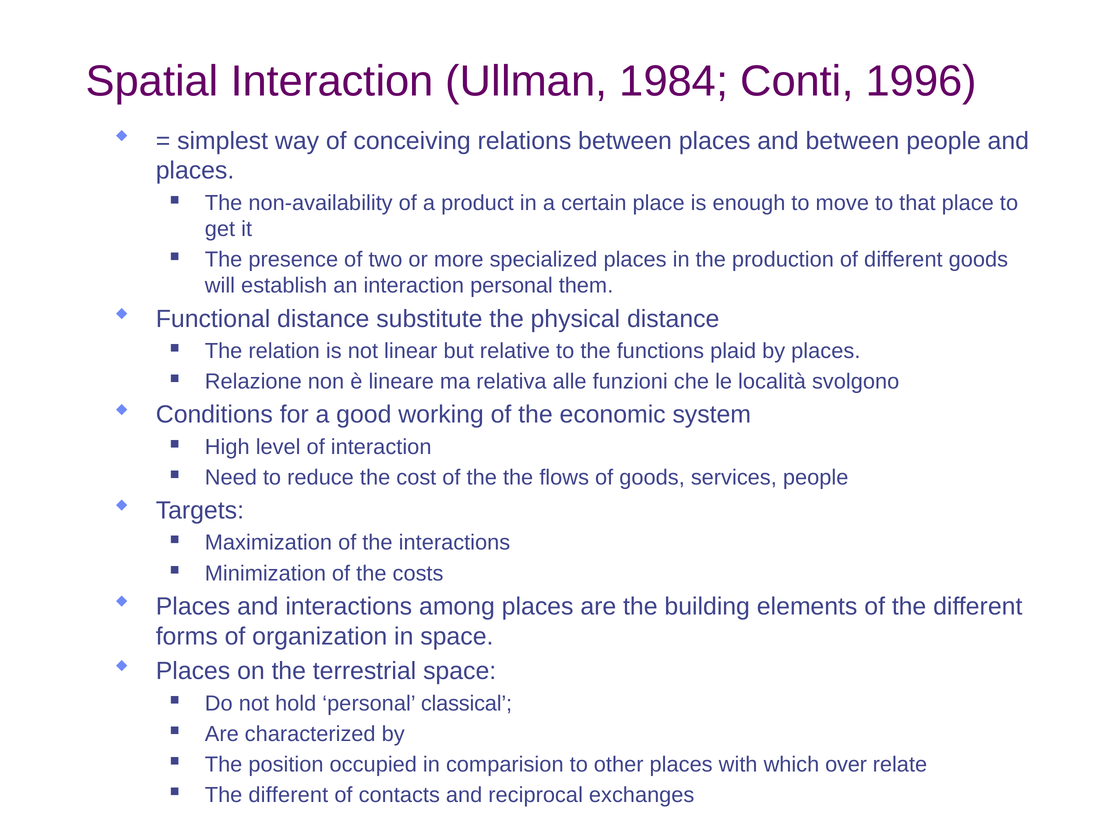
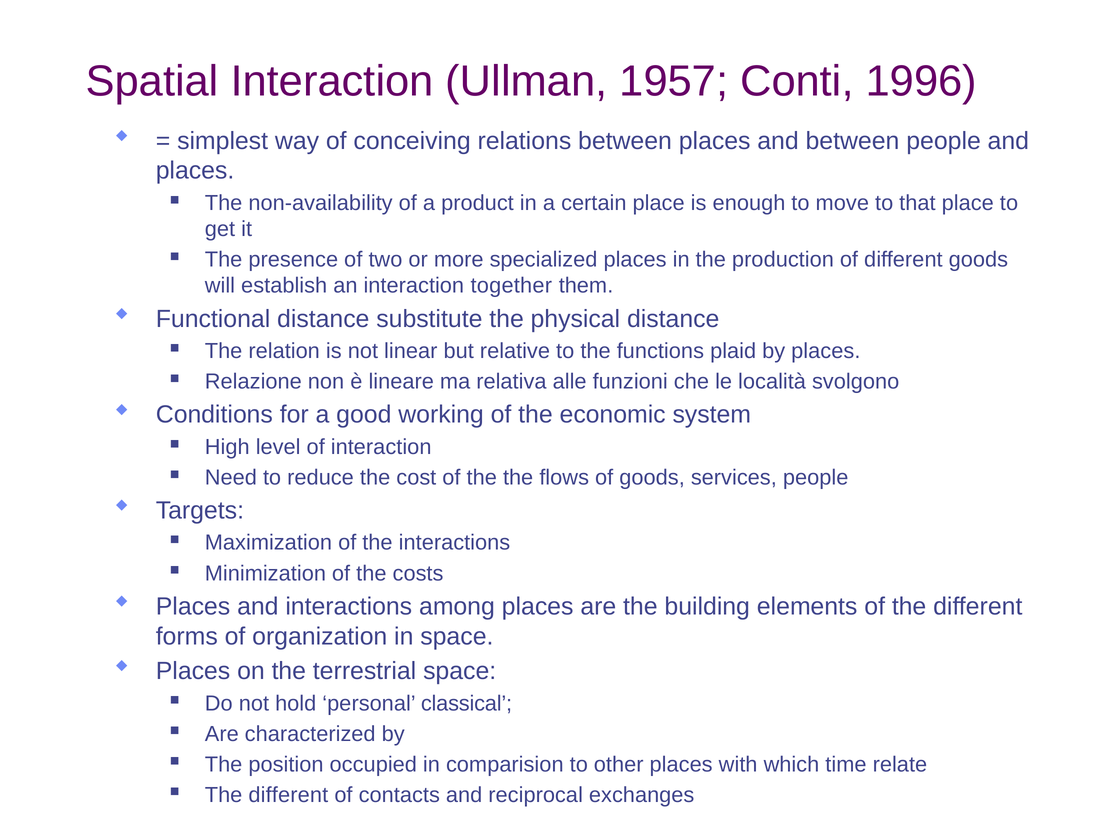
1984: 1984 -> 1957 (674, 81)
interaction personal: personal -> together (511, 286)
over: over -> time (846, 764)
